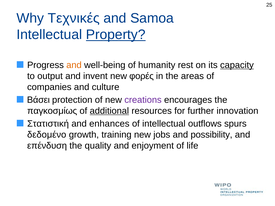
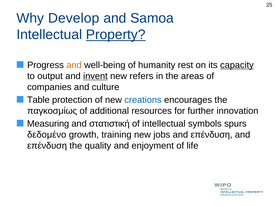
Τεχνικές: Τεχνικές -> Develop (74, 18)
invent underline: none -> present (95, 76)
φορές: φορές -> refers (141, 76)
Βάσει: Βάσει -> Table (38, 100)
creations colour: purple -> blue (143, 100)
additional underline: present -> none (109, 111)
Στατιστική: Στατιστική -> Measuring (48, 124)
enhances: enhances -> στατιστική (109, 124)
outflows: outflows -> symbols (205, 124)
jobs and possibility: possibility -> επένδυση (212, 135)
